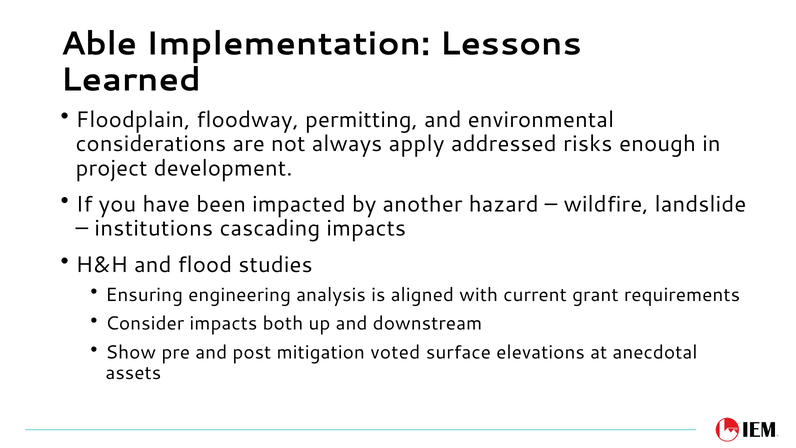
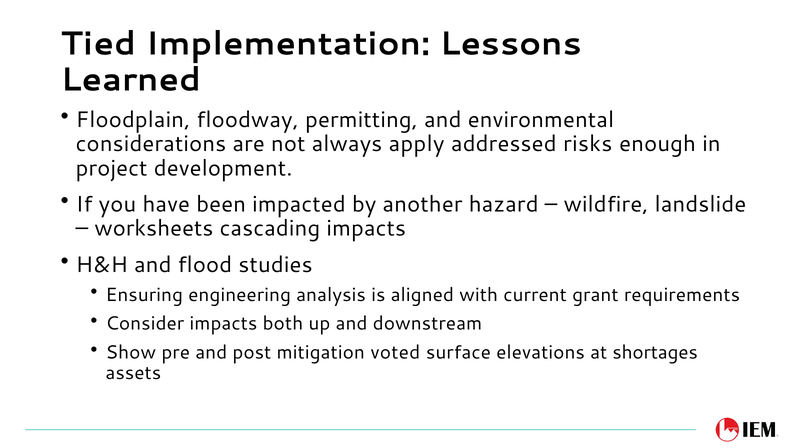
Able: Able -> Tied (99, 44)
institutions: institutions -> worksheets (154, 228)
anecdotal: anecdotal -> shortages (655, 352)
